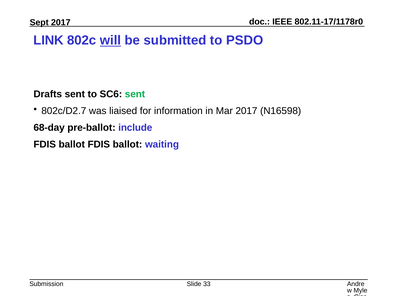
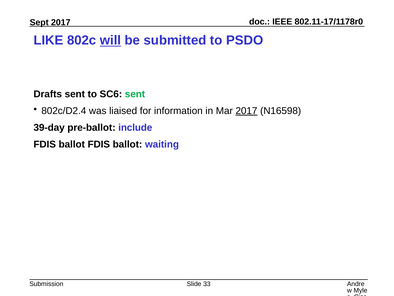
LINK: LINK -> LIKE (48, 40)
802c/D2.7: 802c/D2.7 -> 802c/D2.4 (64, 111)
2017 underline: none -> present (246, 111)
68-day: 68-day -> 39-day (49, 127)
